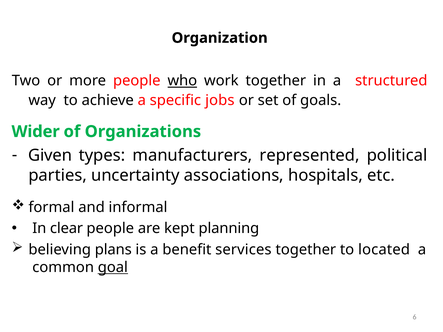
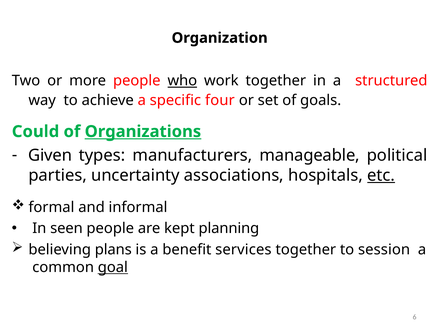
jobs: jobs -> four (220, 100)
Wider: Wider -> Could (36, 132)
Organizations underline: none -> present (143, 132)
represented: represented -> manageable (310, 156)
etc underline: none -> present (381, 176)
clear: clear -> seen (66, 229)
located: located -> session (384, 250)
